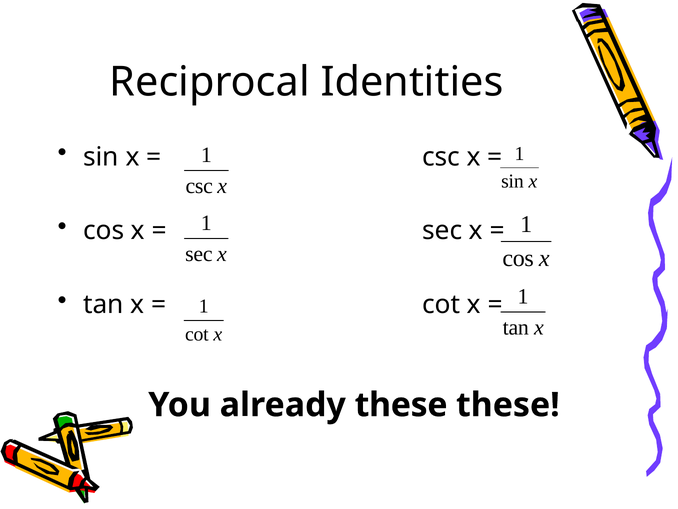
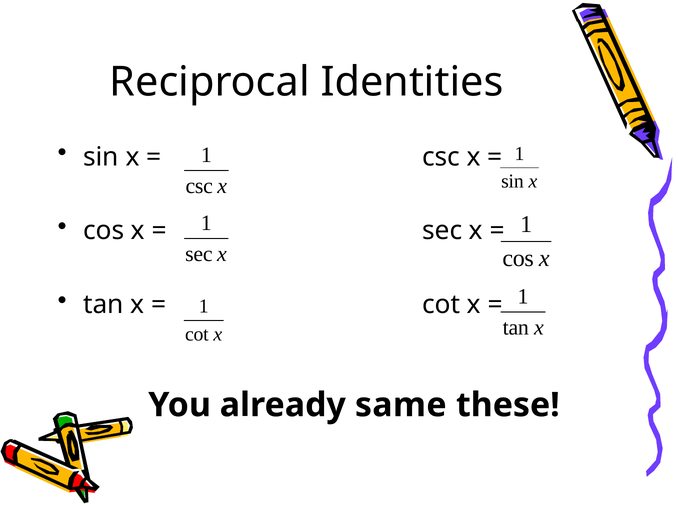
already these: these -> same (401, 405)
